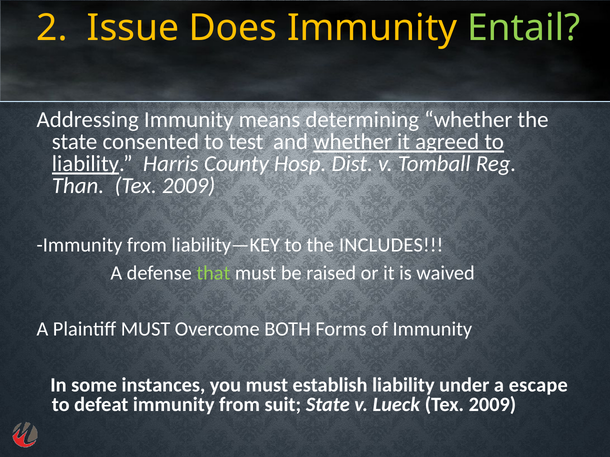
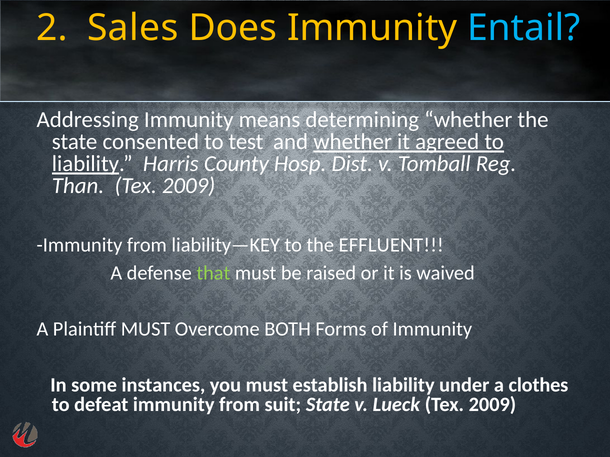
Issue: Issue -> Sales (133, 28)
Entail colour: light green -> light blue (524, 28)
INCLUDES: INCLUDES -> EFFLUENT (391, 246)
escape: escape -> clothes (538, 385)
